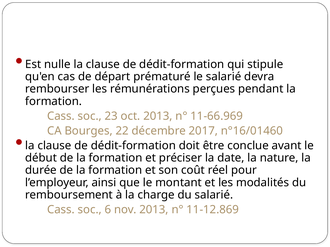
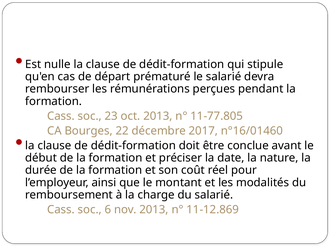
11-66.969: 11-66.969 -> 11-77.805 (217, 116)
